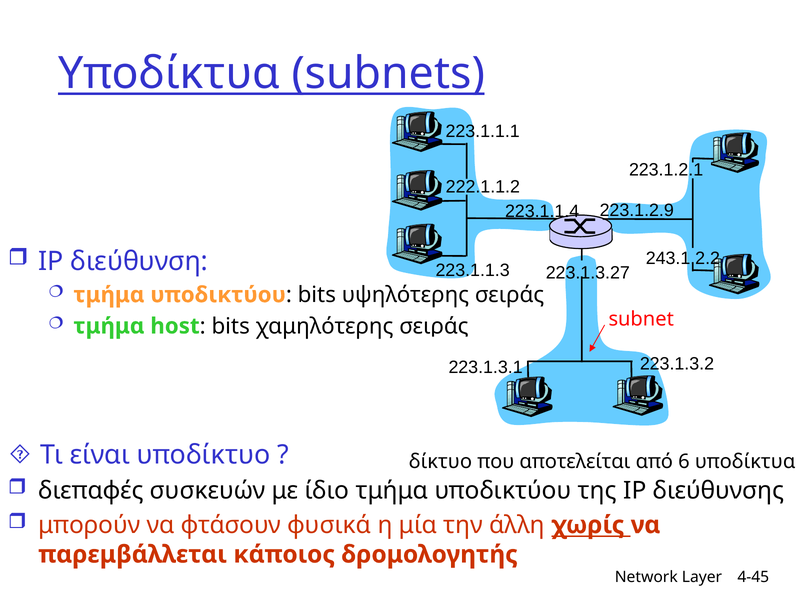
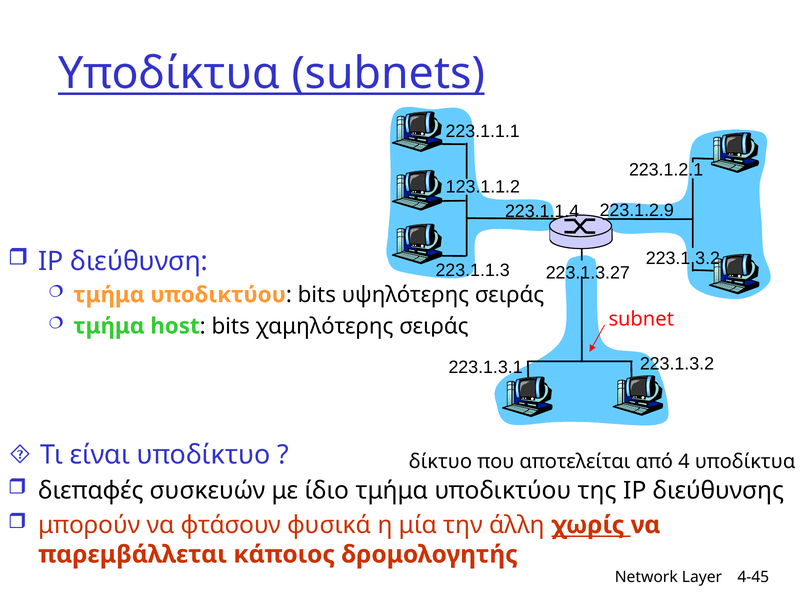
222.1.1.2: 222.1.1.2 -> 123.1.1.2 (483, 187)
243.1.2.2: 243.1.2.2 -> 223.1.3.2 (683, 258)
6: 6 -> 4 (684, 462)
